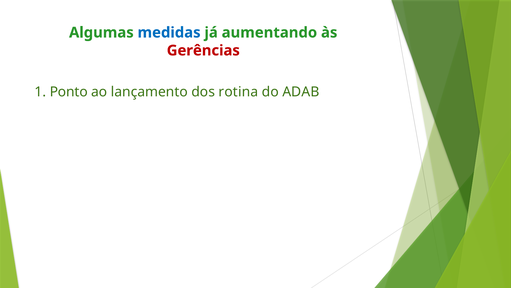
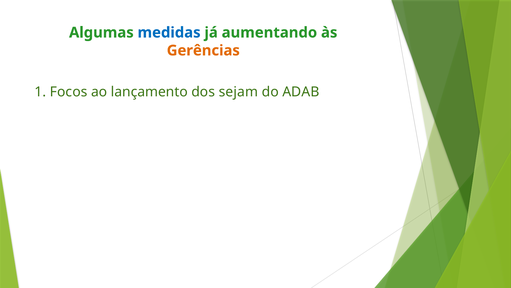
Gerências colour: red -> orange (203, 50)
Ponto: Ponto -> Focos (69, 92)
rotina: rotina -> sejam (238, 92)
